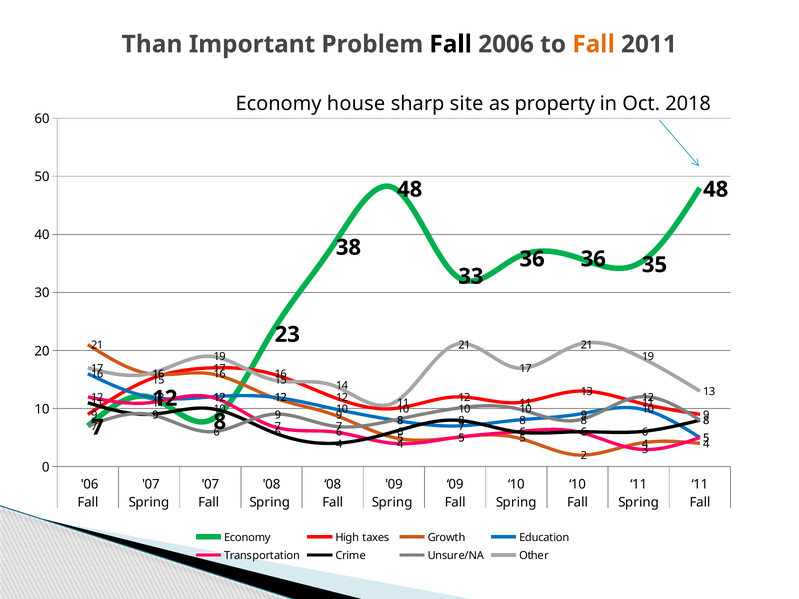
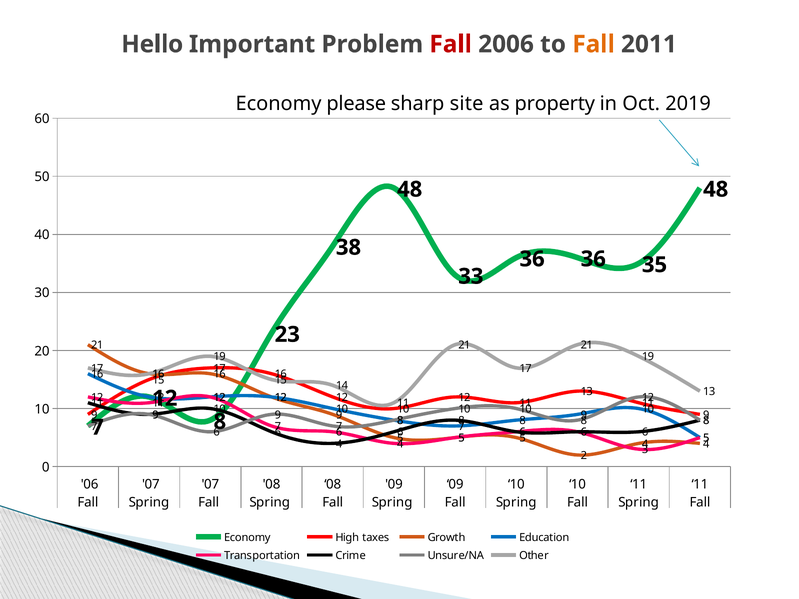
Than: Than -> Hello (152, 44)
Fall colour: black -> red (451, 44)
house: house -> please (356, 104)
2018: 2018 -> 2019 (688, 104)
